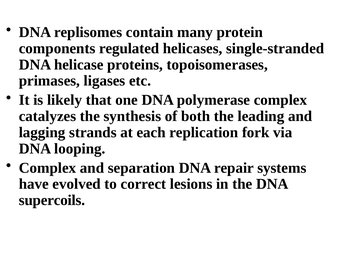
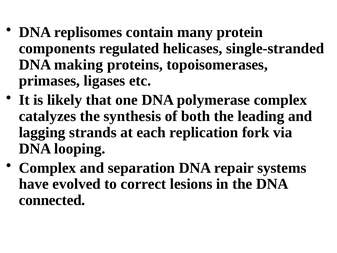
helicase: helicase -> making (79, 65)
supercoils: supercoils -> connected (52, 200)
